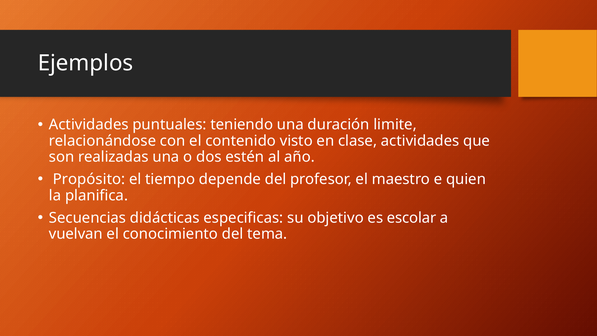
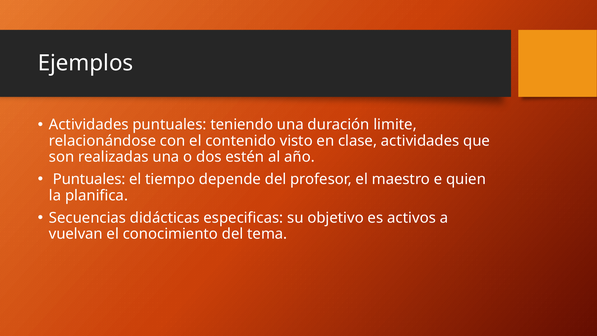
Propósito: Propósito -> Puntuales (89, 179)
escolar: escolar -> activos (411, 218)
